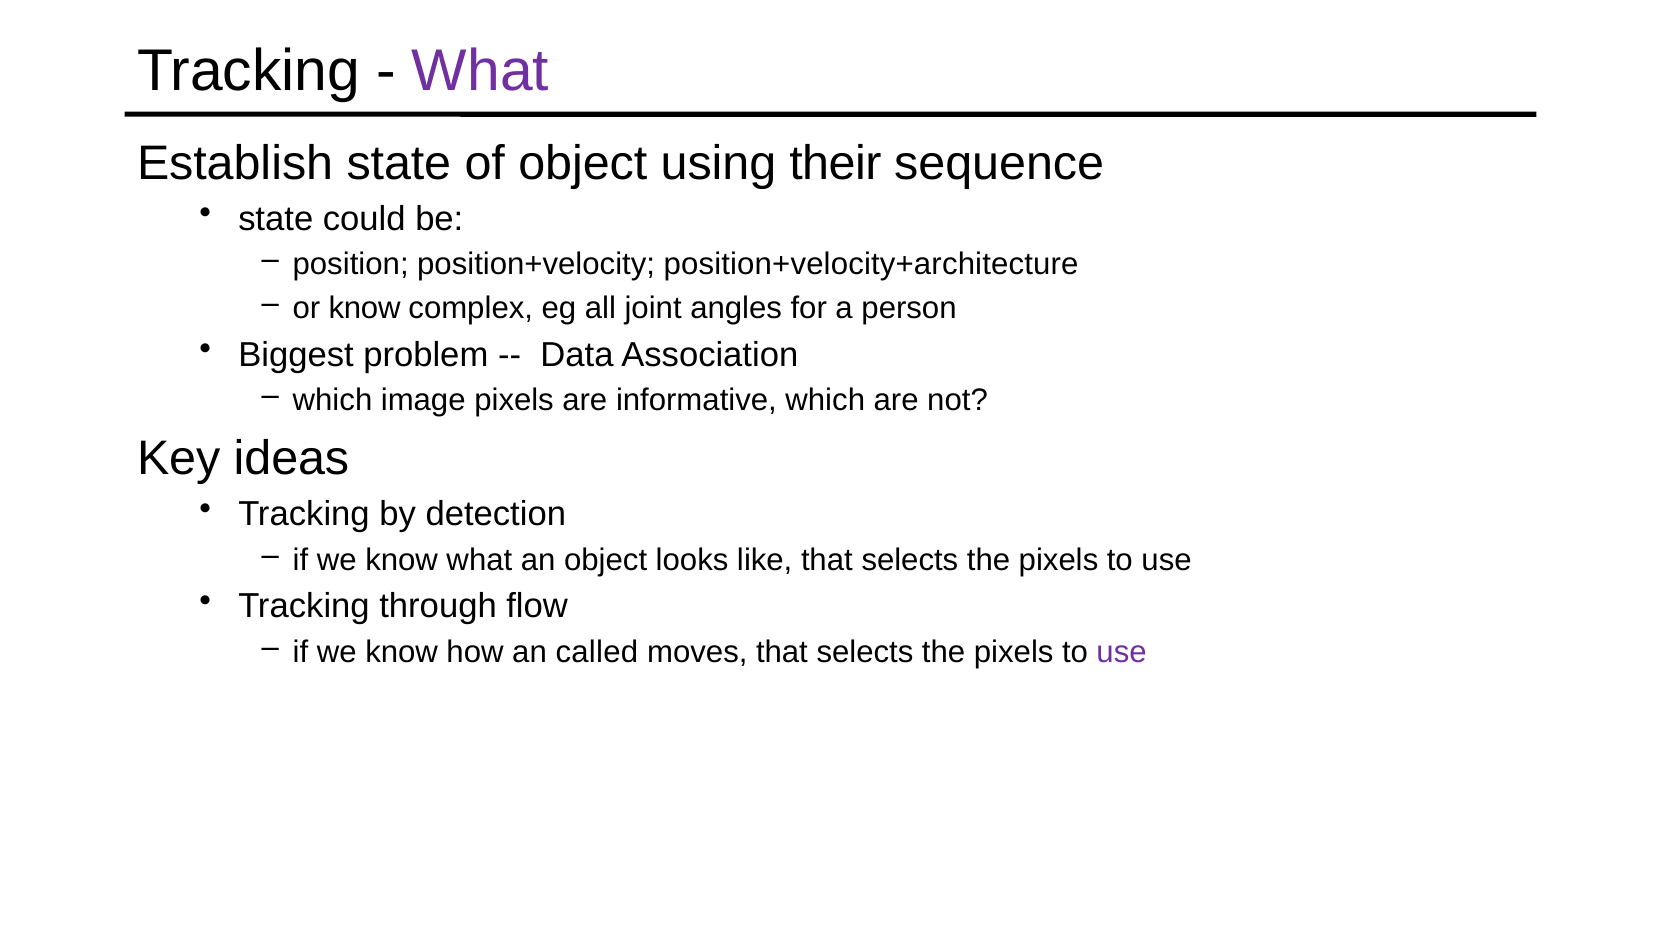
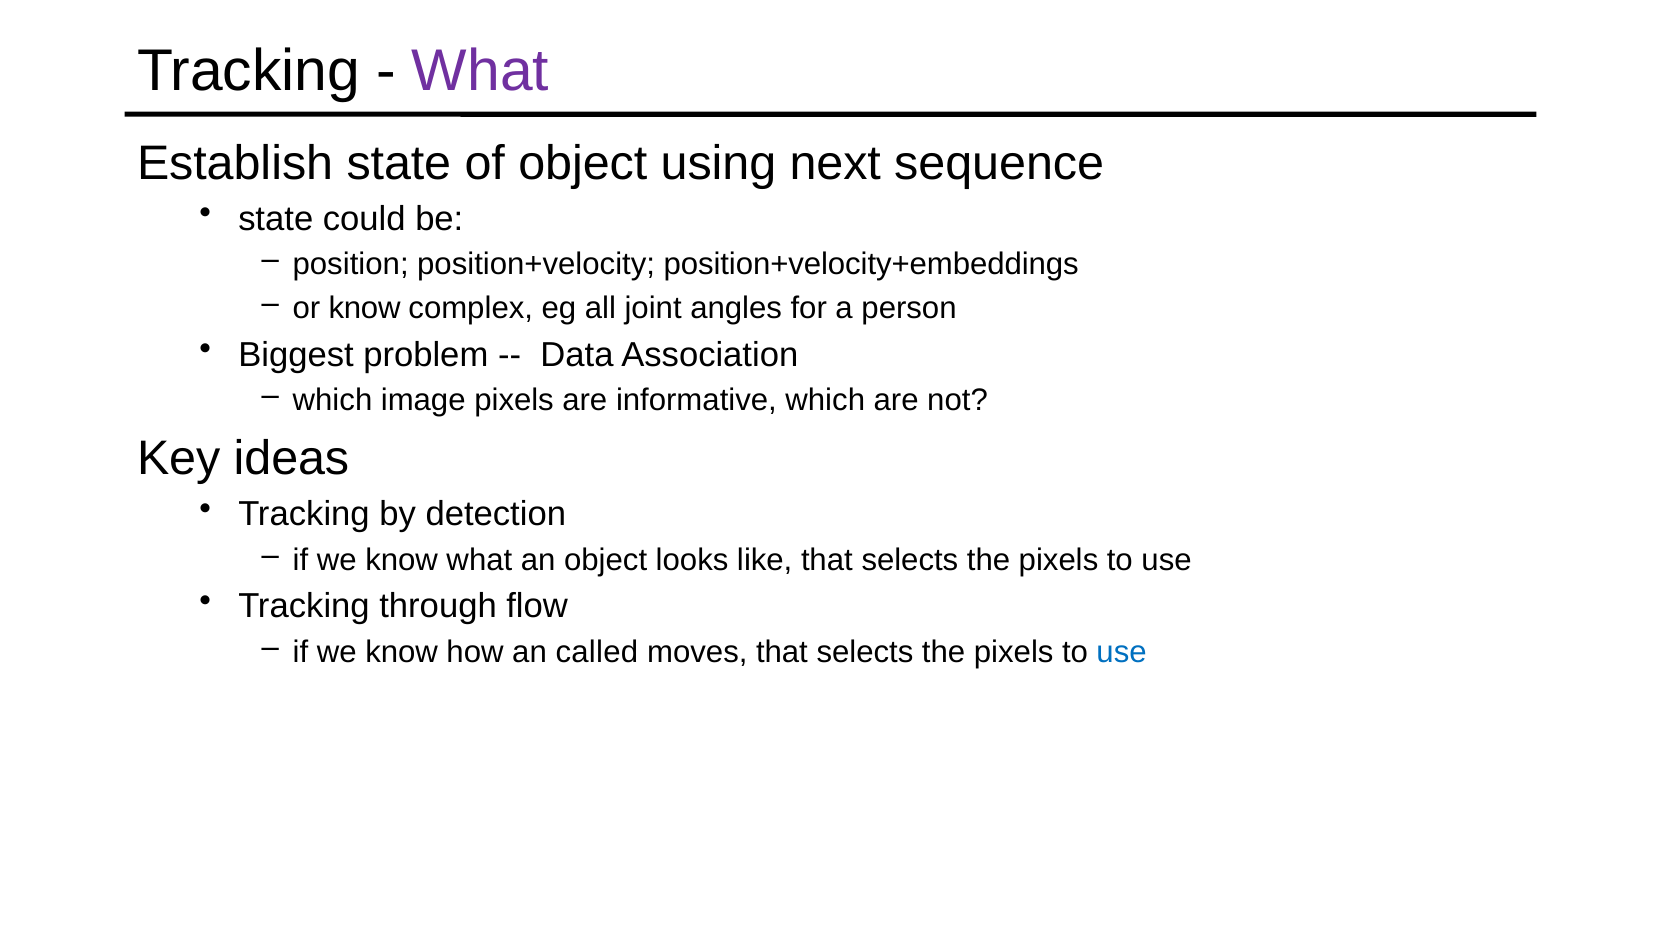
their: their -> next (835, 163)
position+velocity+architecture: position+velocity+architecture -> position+velocity+embeddings (871, 265)
use colour: purple -> blue (1122, 652)
